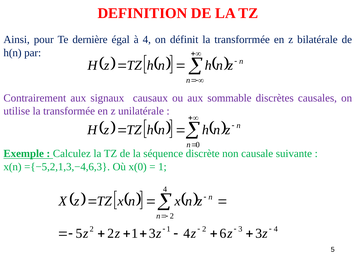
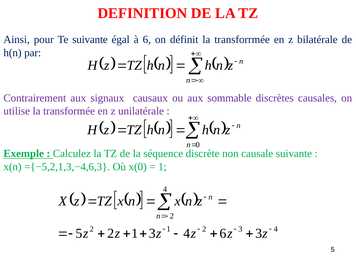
Te dernière: dernière -> suivante (90, 40)
à 4: 4 -> 6 (147, 40)
